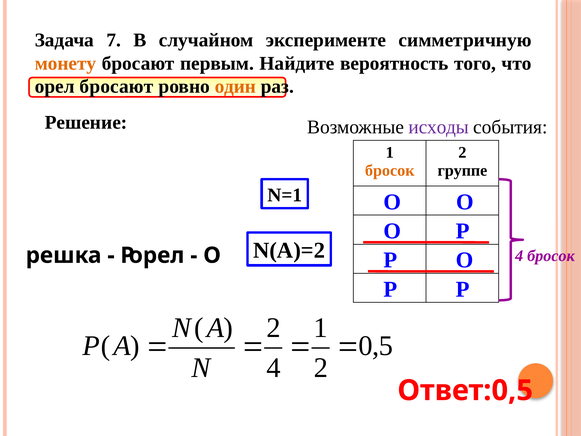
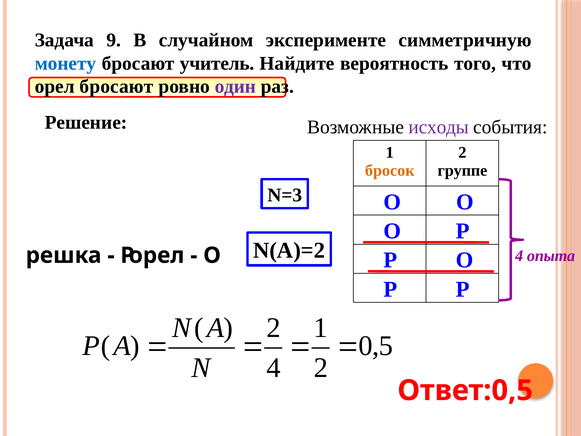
7: 7 -> 9 (114, 40)
монету colour: orange -> blue (65, 63)
первым: первым -> учитель (217, 63)
один colour: orange -> purple (235, 86)
N=1: N=1 -> N=3 (285, 195)
4 бросок: бросок -> опыта (551, 256)
